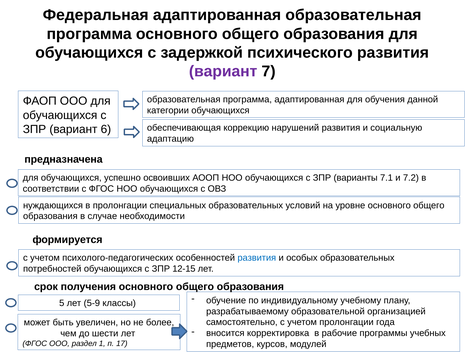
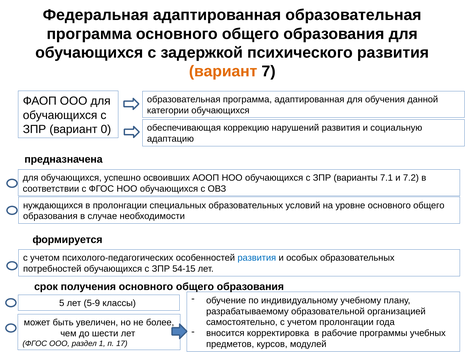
вариант colour: purple -> orange (223, 71)
6: 6 -> 0 (106, 129)
12-15: 12-15 -> 54-15 (184, 269)
